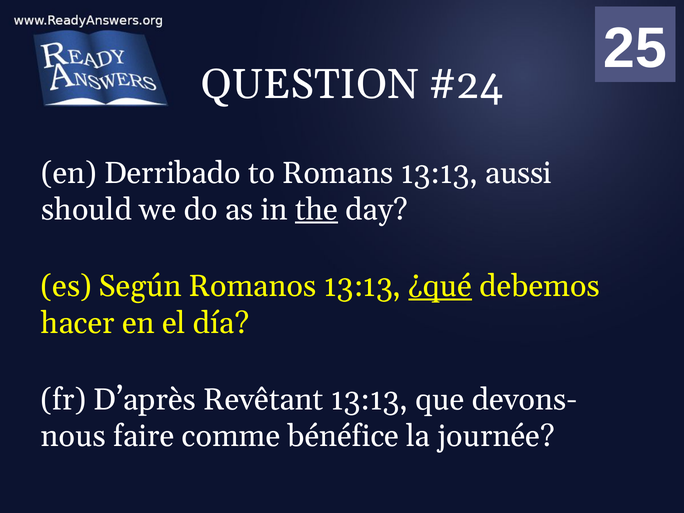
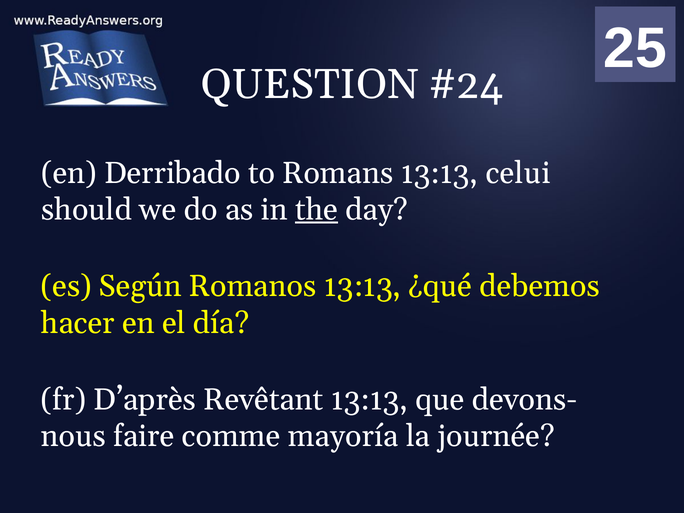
aussi: aussi -> celui (518, 173)
¿qué underline: present -> none (440, 286)
bénéfice: bénéfice -> mayoría (343, 436)
